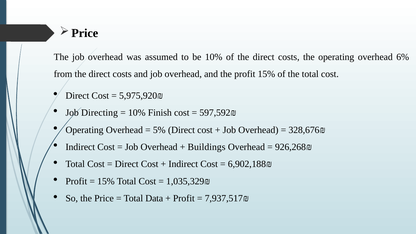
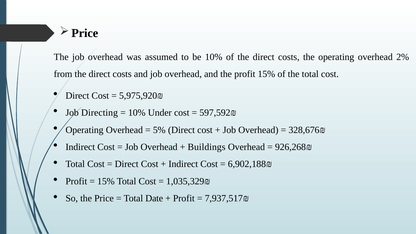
6%: 6% -> 2% (403, 57)
Finish: Finish -> Under (160, 113)
Data: Data -> Date (154, 198)
